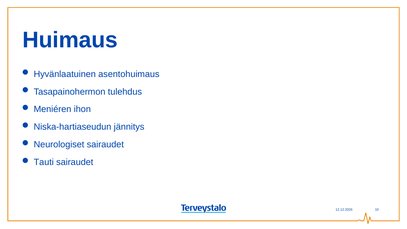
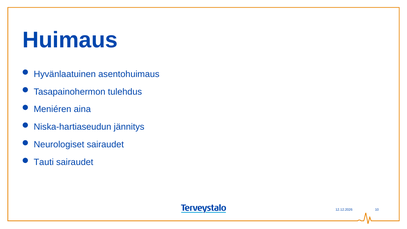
ihon: ihon -> aina (82, 109)
